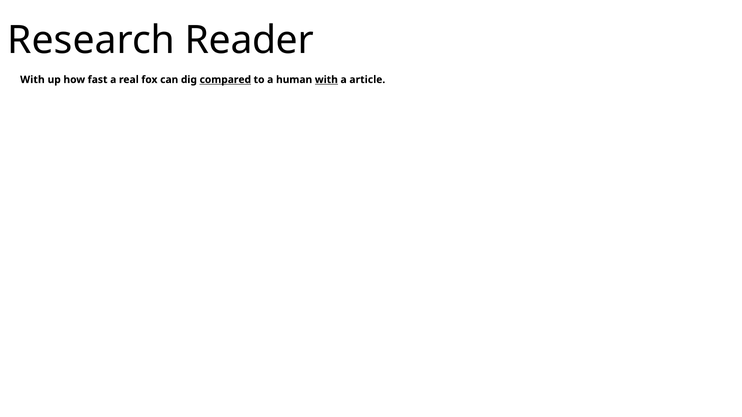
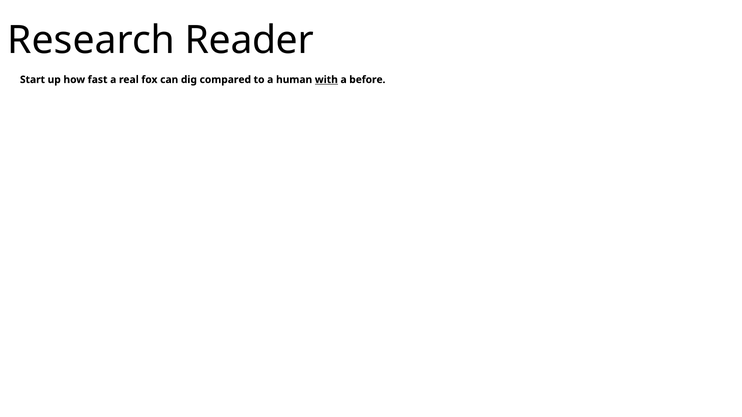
With: With -> Start (33, 80)
compared underline: present -> none (225, 80)
article: article -> before (367, 80)
